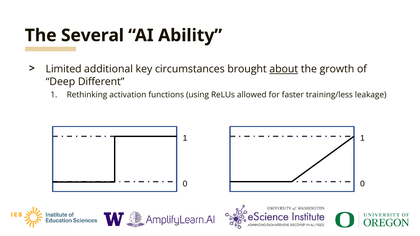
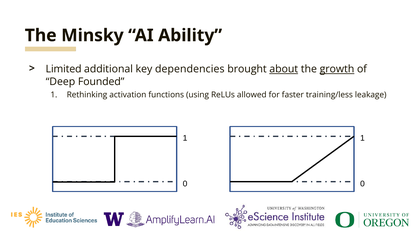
Several: Several -> Minsky (92, 35)
circumstances: circumstances -> dependencies (190, 69)
growth underline: none -> present (337, 69)
Different: Different -> Founded (101, 82)
